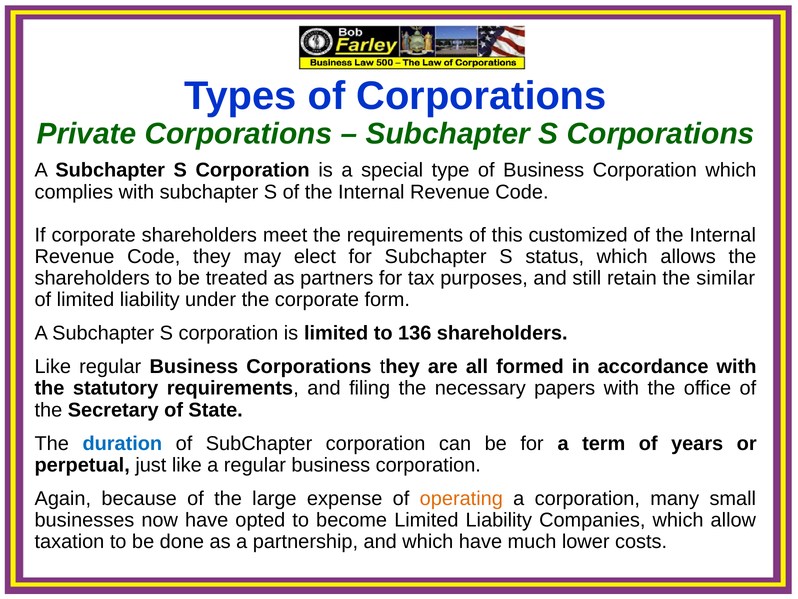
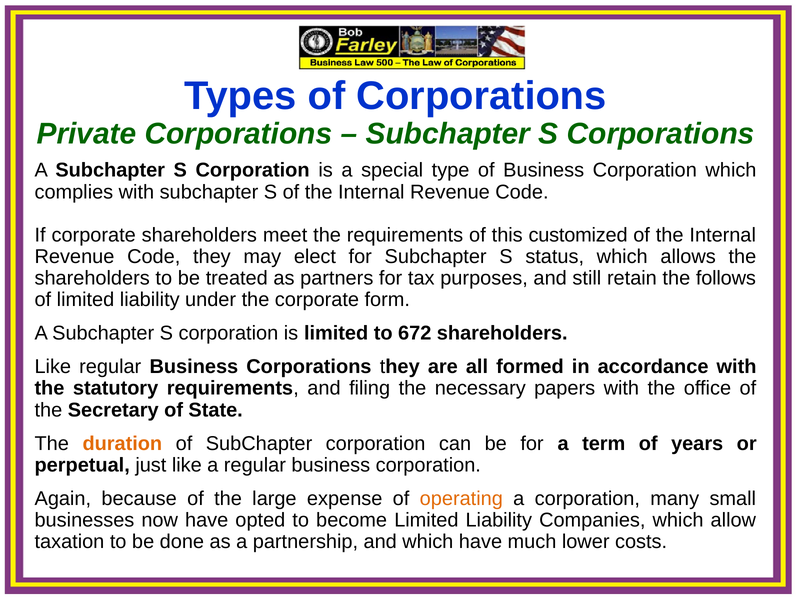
similar: similar -> follows (726, 278)
136: 136 -> 672 (415, 333)
duration colour: blue -> orange (122, 443)
